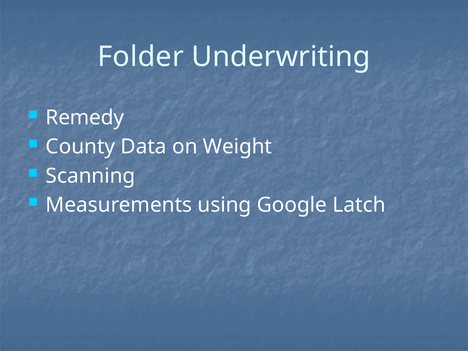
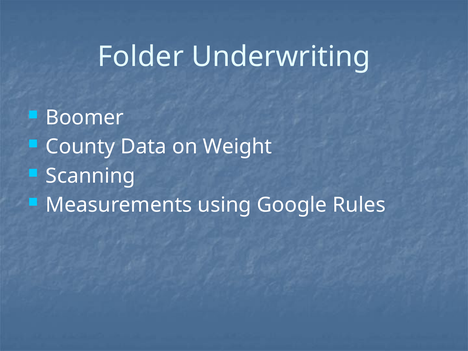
Remedy: Remedy -> Boomer (85, 118)
Latch: Latch -> Rules (359, 205)
